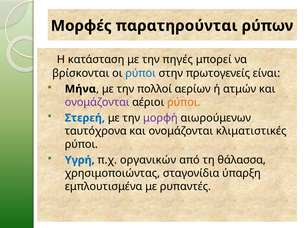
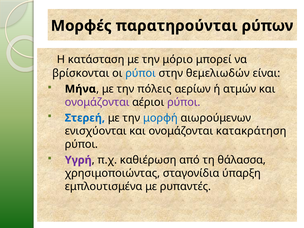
πηγές: πηγές -> μόριο (178, 60)
πρωτογενείς: πρωτογενείς -> θεμελιωδών (218, 73)
πολλοί: πολλοί -> πόλεις (154, 89)
ρύποι colour: orange -> purple (184, 102)
μορφή colour: purple -> blue (160, 118)
ταυτόχρονα: ταυτόχρονα -> ενισχύονται (96, 131)
κλιματιστικές: κλιματιστικές -> κατακράτηση (251, 131)
Υγρή colour: blue -> purple (78, 160)
οργανικών: οργανικών -> καθιέρωση (148, 160)
